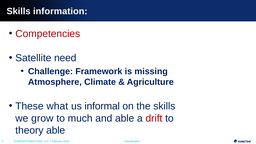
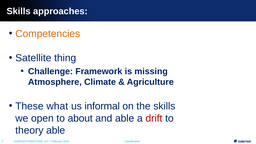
information: information -> approaches (60, 11)
Competencies colour: red -> orange (48, 34)
need: need -> thing (65, 58)
grow: grow -> open (42, 118)
much: much -> about (80, 118)
